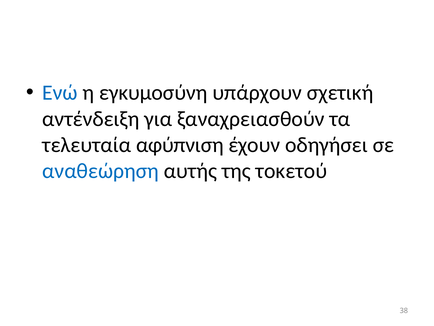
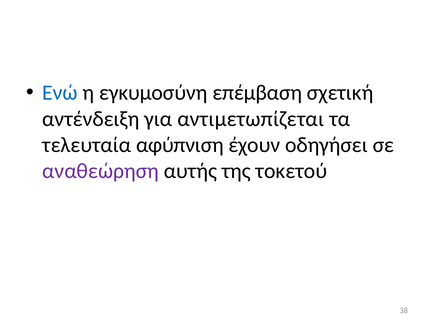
υπάρχουν: υπάρχουν -> επέμβαση (257, 93)
ξαναχρειασθούν: ξαναχρειασθούν -> αντιμετωπίζεται (251, 119)
αναθεώρηση colour: blue -> purple (101, 171)
